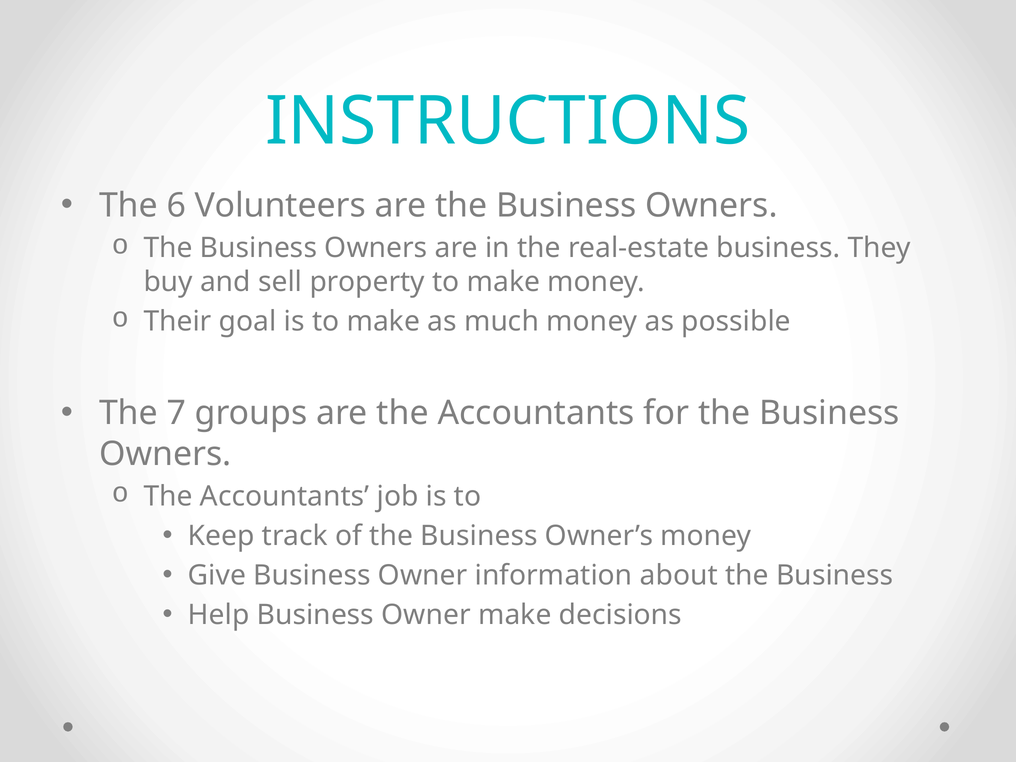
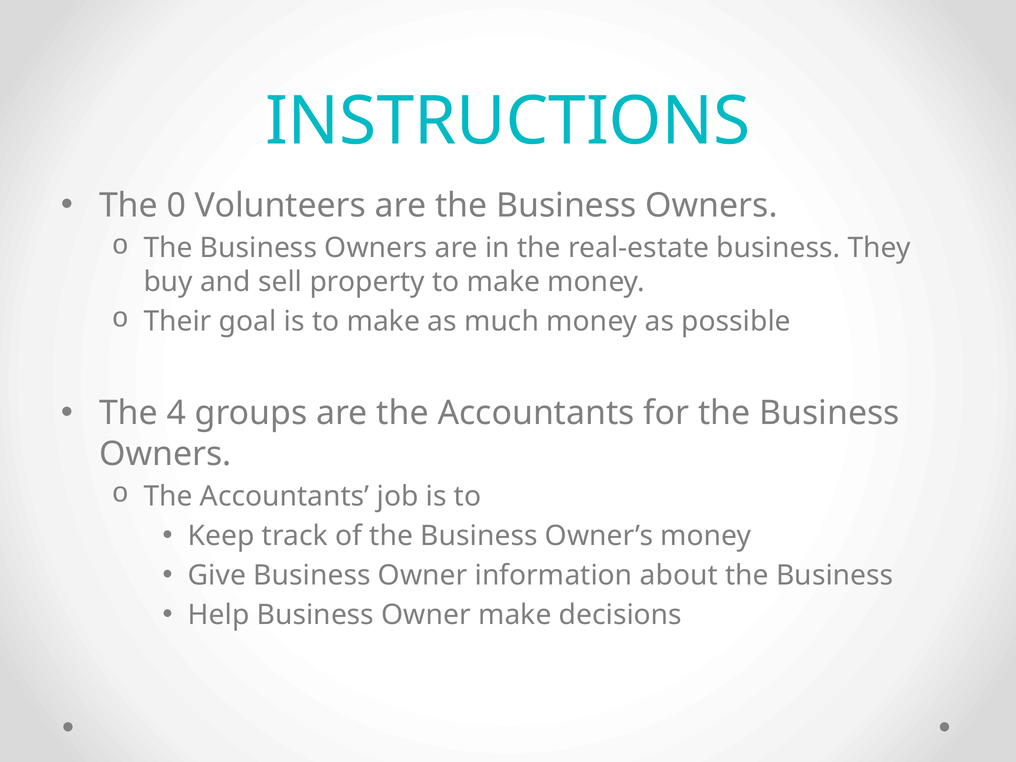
6: 6 -> 0 (176, 206)
7: 7 -> 4 (176, 413)
